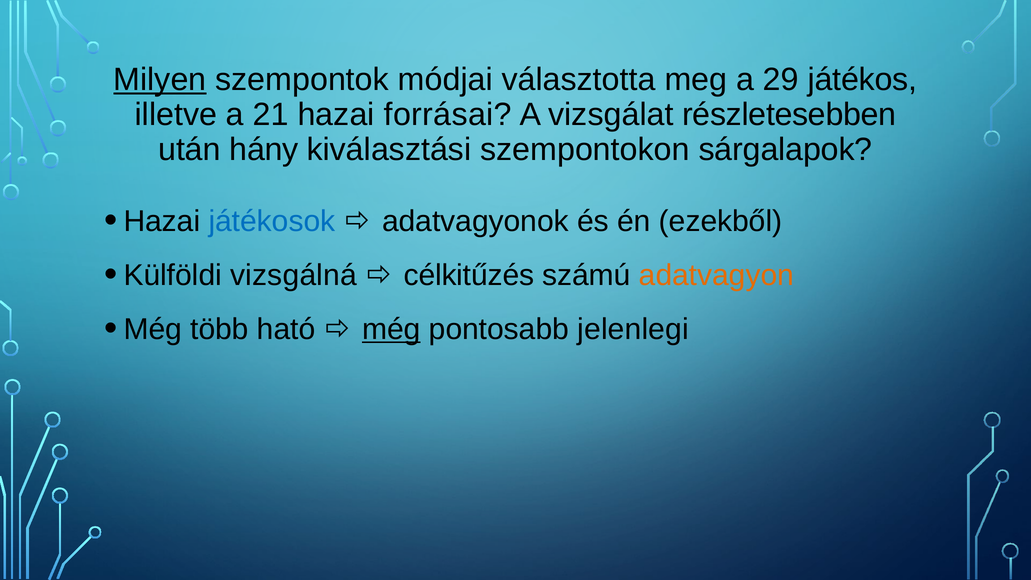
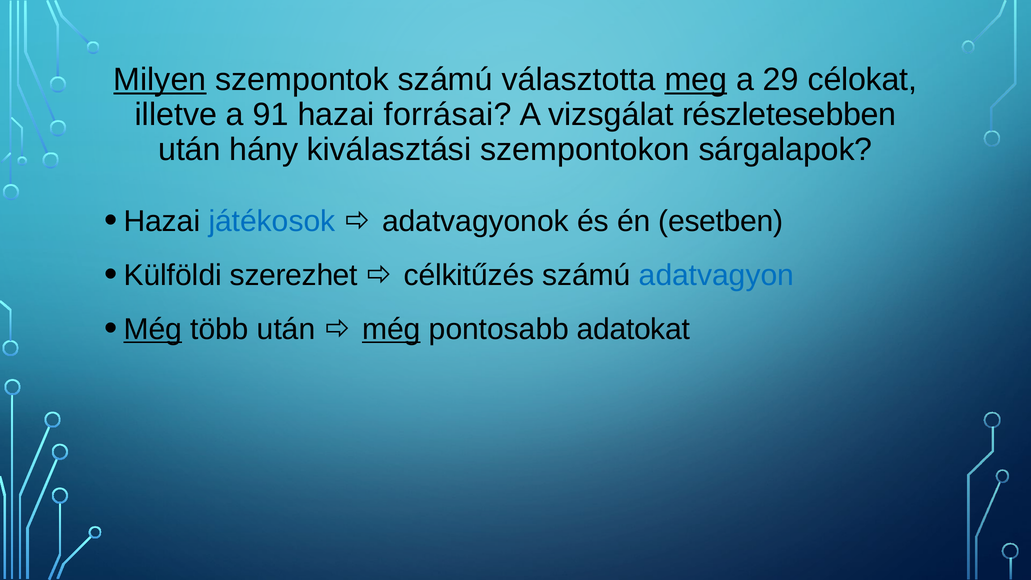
szempontok módjai: módjai -> számú (445, 80)
meg underline: none -> present (696, 80)
játékos: játékos -> célokat (862, 80)
21: 21 -> 91 (271, 115)
ezekből: ezekből -> esetben (721, 221)
vizsgálná: vizsgálná -> szerezhet (294, 275)
adatvagyon colour: orange -> blue (716, 275)
Még underline: none -> present (153, 329)
több ható: ható -> után (286, 329)
jelenlegi: jelenlegi -> adatokat (633, 329)
